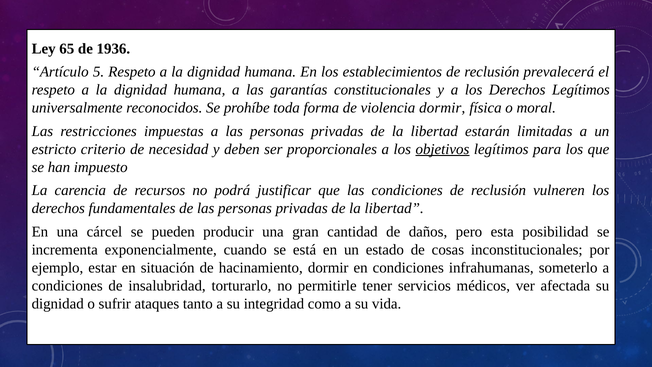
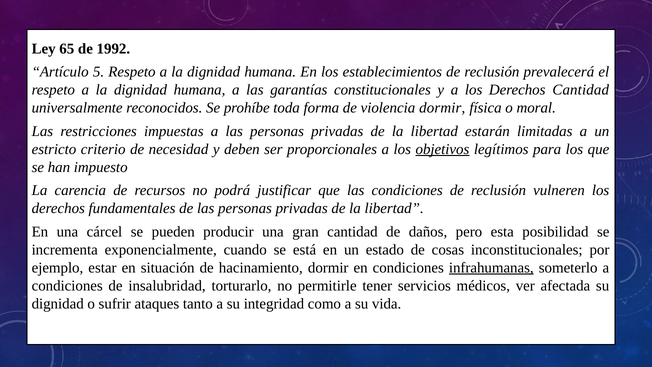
1936: 1936 -> 1992 (113, 49)
Derechos Legítimos: Legítimos -> Cantidad (581, 90)
infrahumanas underline: none -> present (491, 268)
